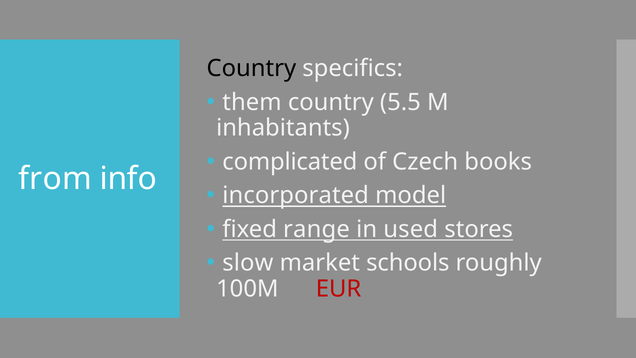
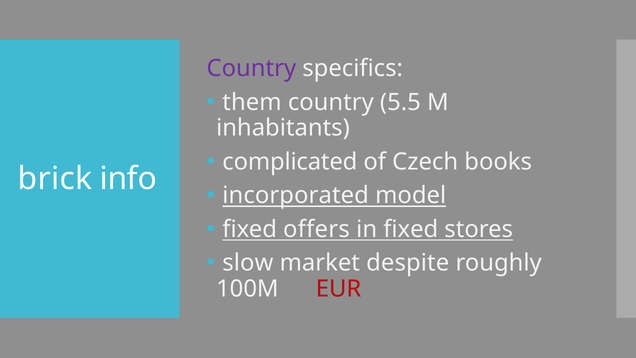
Country colour: black -> purple (251, 68)
from: from -> brick (55, 178)
range: range -> offers (316, 229)
in used: used -> fixed (411, 229)
schools: schools -> despite (408, 263)
